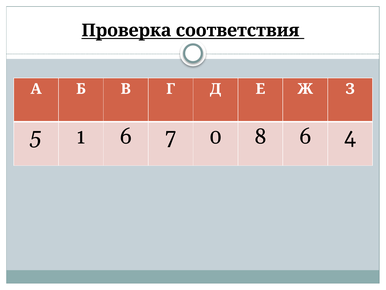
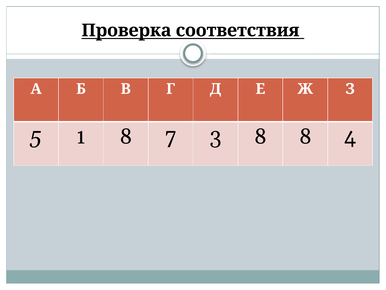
1 6: 6 -> 8 (126, 136)
0: 0 -> 3 (215, 136)
8 6: 6 -> 8 (305, 136)
